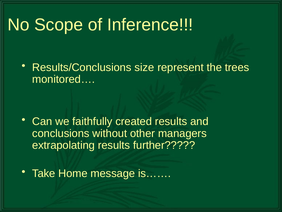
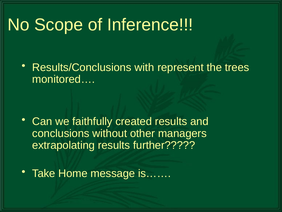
size: size -> with (144, 67)
